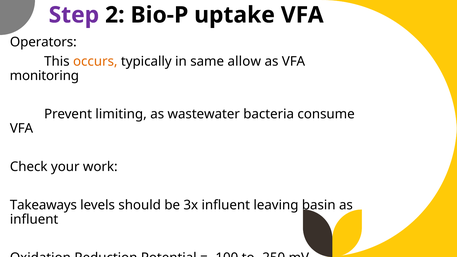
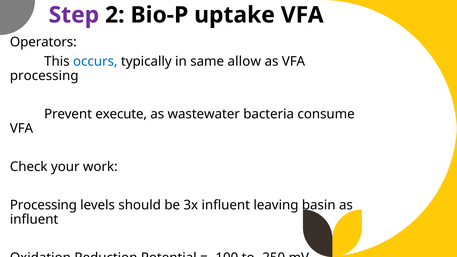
occurs colour: orange -> blue (95, 61)
monitoring: monitoring -> processing (44, 76)
limiting: limiting -> execute (121, 114)
Takeaways: Takeaways -> Processing (43, 205)
